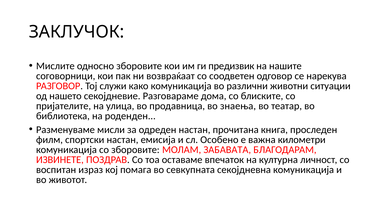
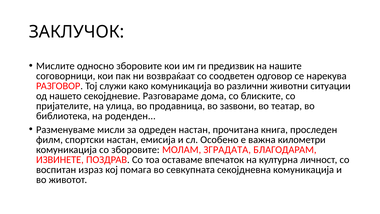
знаења: знаења -> заѕвони (238, 106)
ЗАБАВАТА: ЗАБАВАТА -> ЗГРАДАТА (227, 149)
